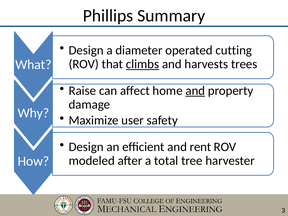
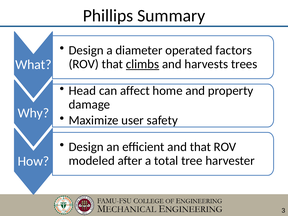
cutting: cutting -> factors (234, 50)
Raise: Raise -> Head (82, 91)
and underline: present -> none (195, 91)
and rent: rent -> that (200, 147)
